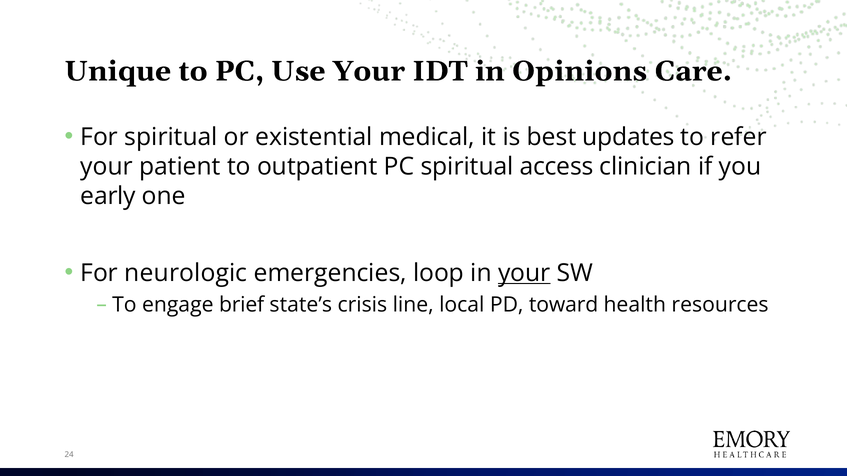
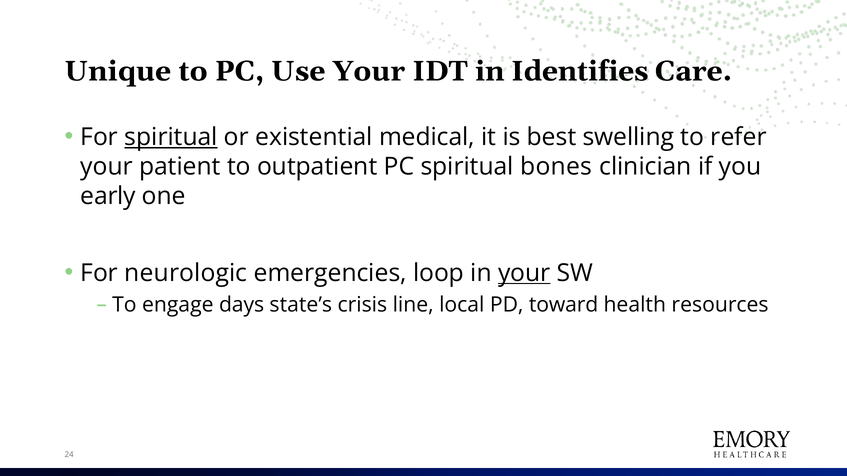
Opinions: Opinions -> Identifies (580, 71)
spiritual underline: none -> present (171, 137)
updates: updates -> swelling (628, 137)
access: access -> bones (556, 167)
brief: brief -> days (242, 305)
